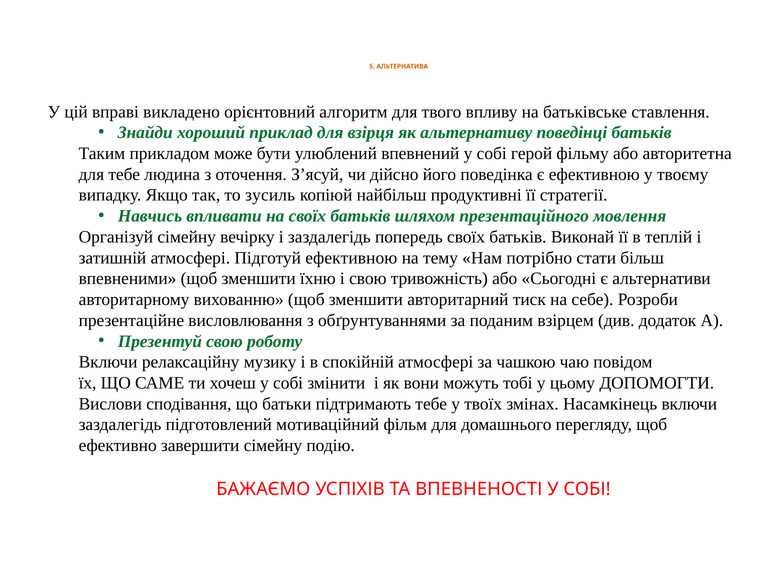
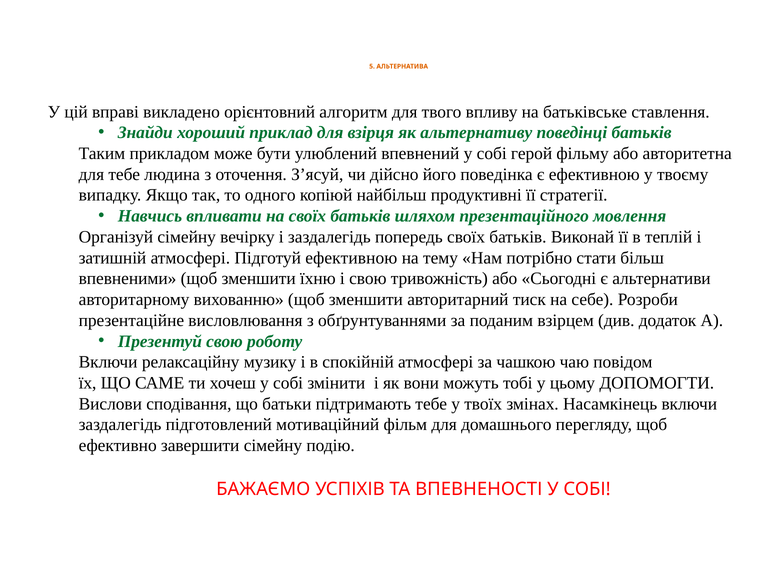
зусиль: зусиль -> одного (270, 195)
